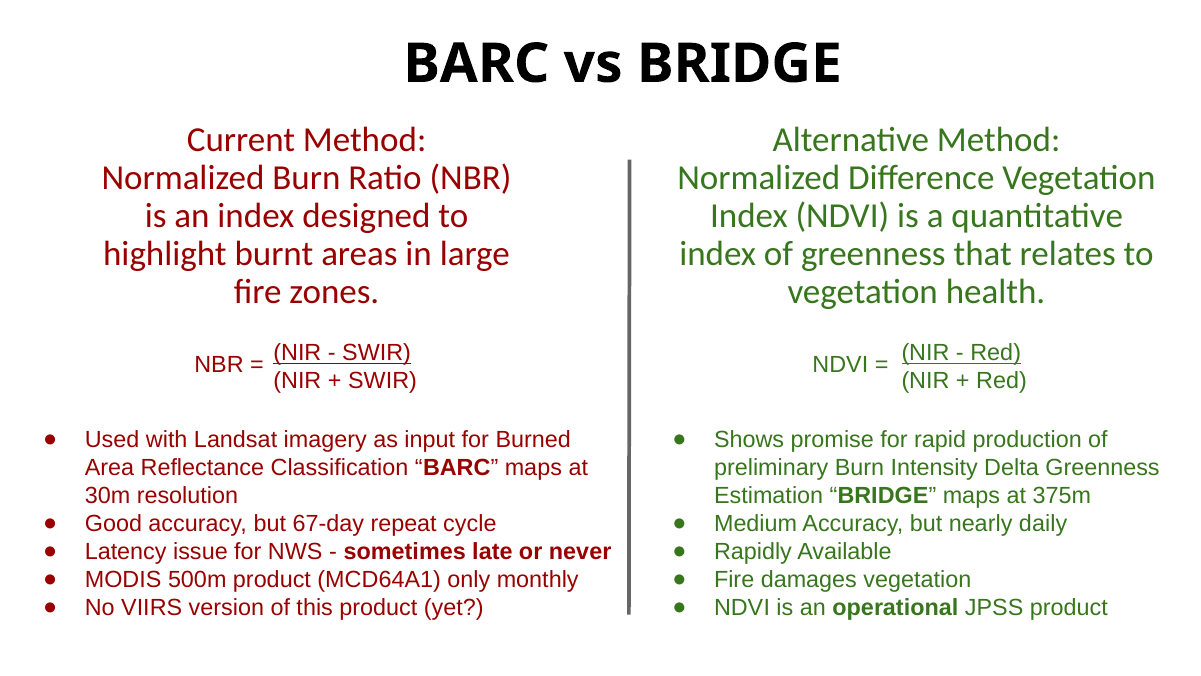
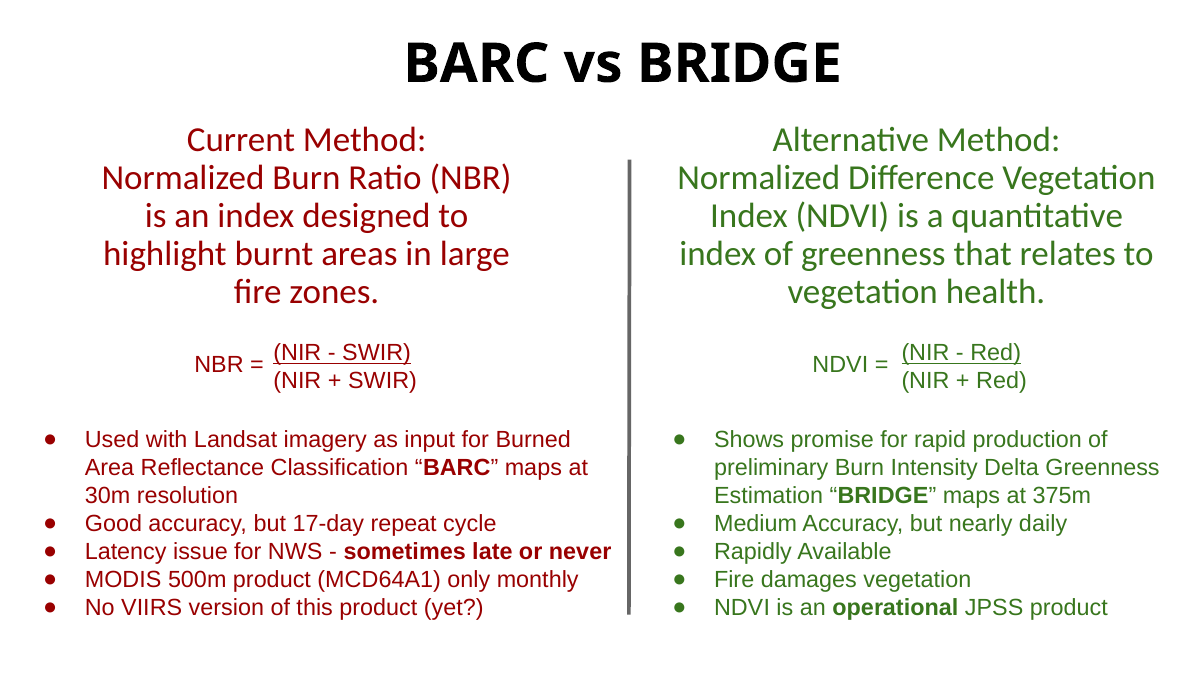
67-day: 67-day -> 17-day (328, 524)
